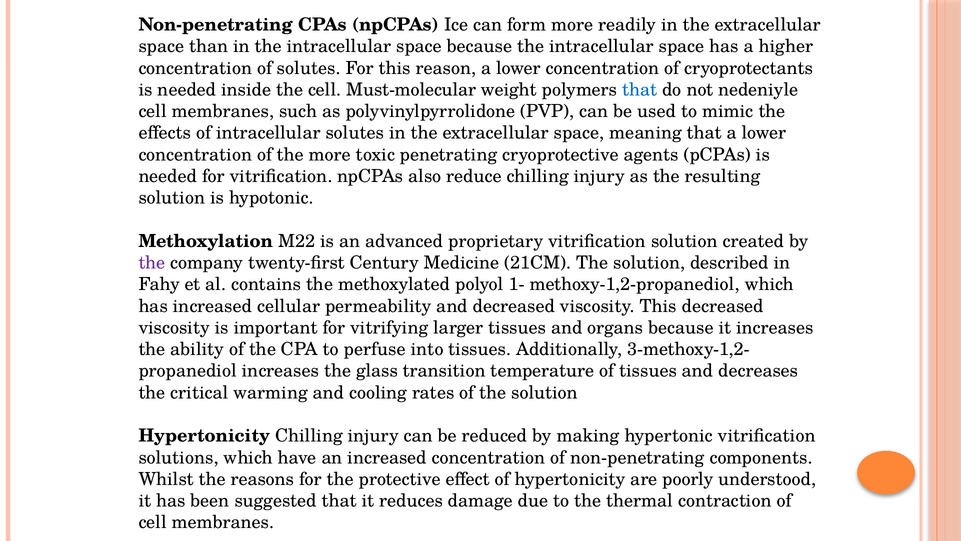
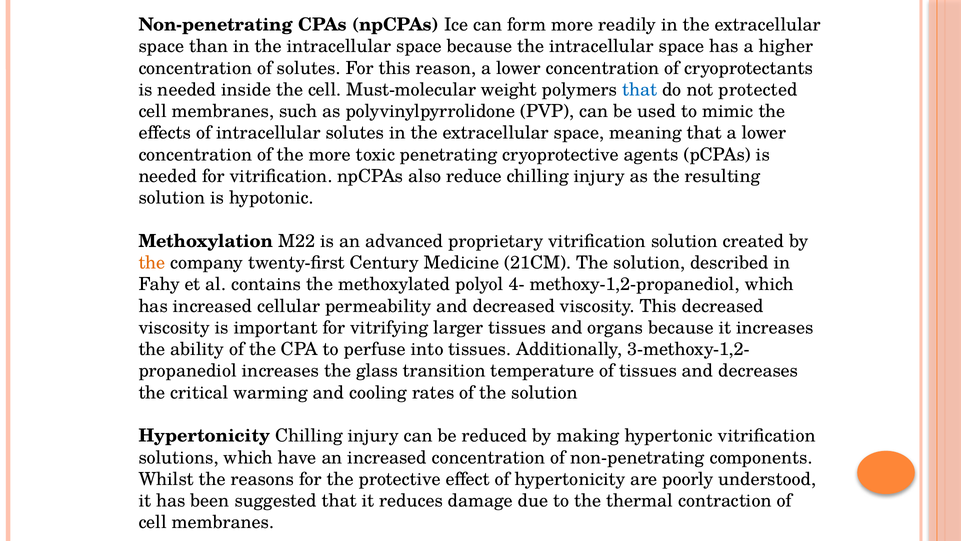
nedeniyle: nedeniyle -> protected (758, 90)
the colour: purple -> orange (152, 263)
1-: 1- -> 4- (517, 284)
